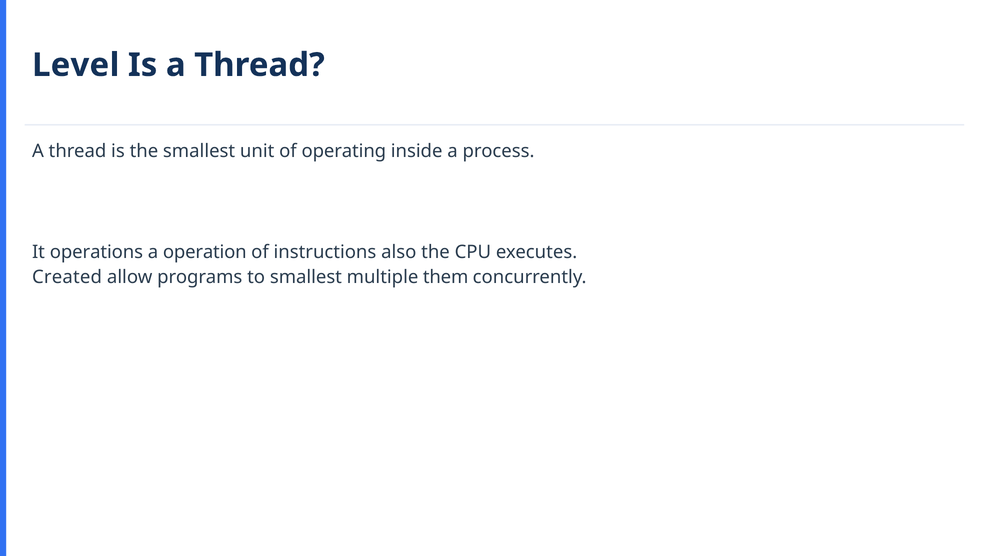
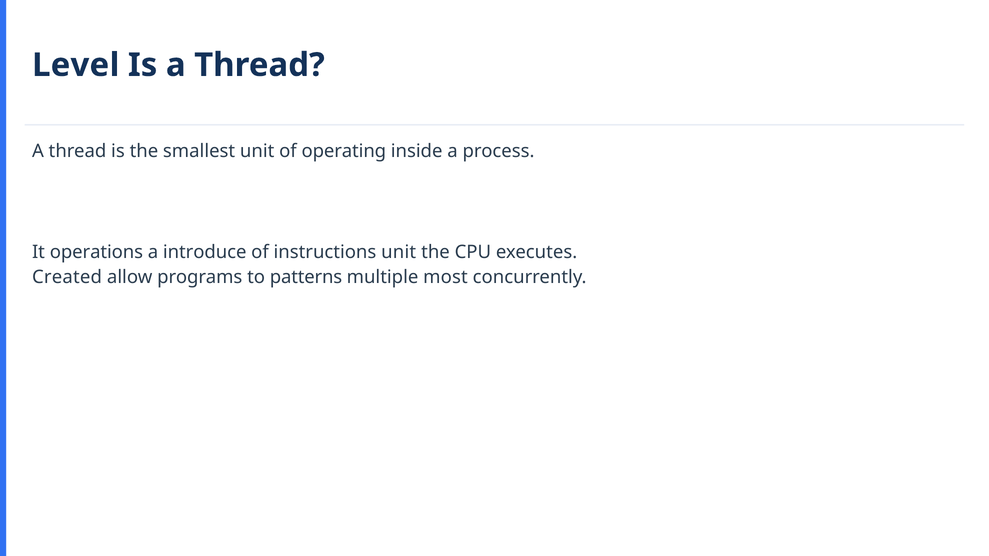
operation: operation -> introduce (205, 252)
instructions also: also -> unit (399, 252)
to smallest: smallest -> patterns (306, 277)
them: them -> most (445, 277)
